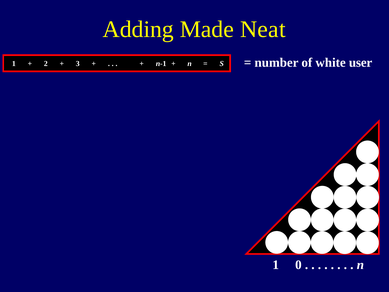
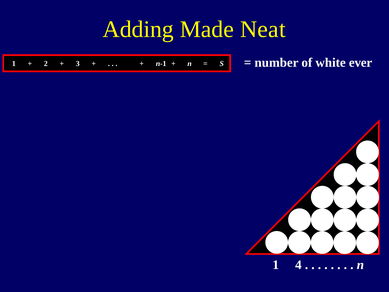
user: user -> ever (361, 63)
0: 0 -> 4 (298, 264)
